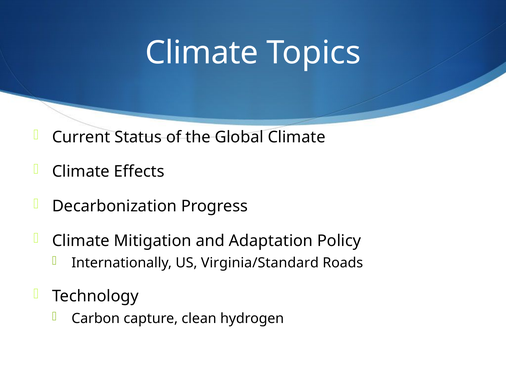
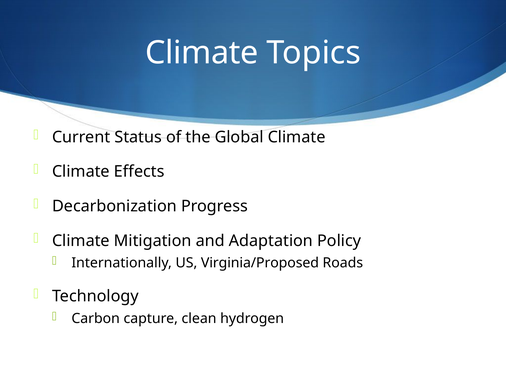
Virginia/Standard: Virginia/Standard -> Virginia/Proposed (260, 263)
